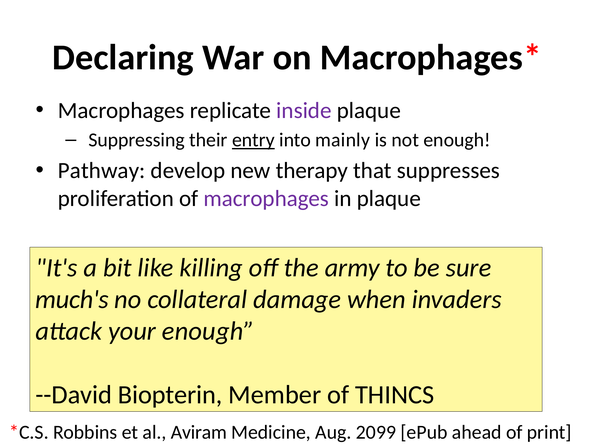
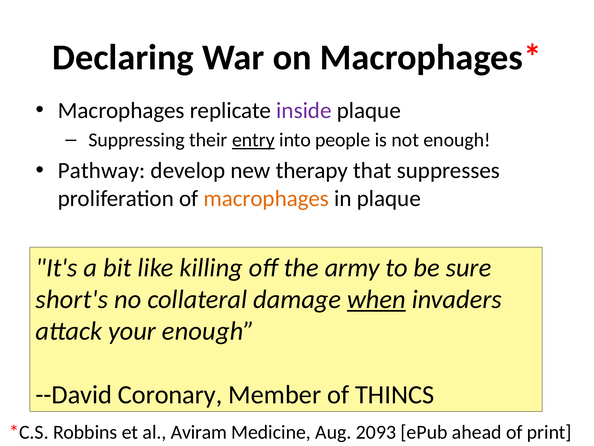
mainly: mainly -> people (343, 140)
macrophages colour: purple -> orange (266, 198)
much's: much's -> short's (72, 299)
when underline: none -> present (376, 299)
Biopterin: Biopterin -> Coronary (170, 394)
2099: 2099 -> 2093 (376, 432)
